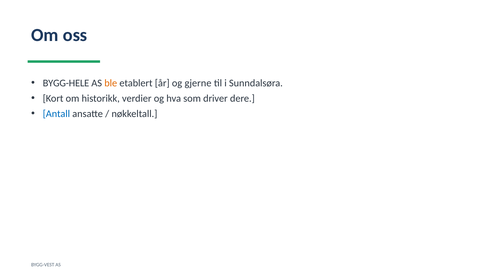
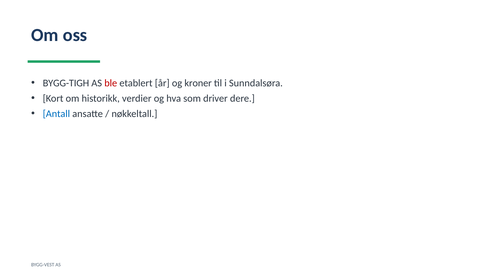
BYGG-HELE: BYGG-HELE -> BYGG-TIGH (66, 83)
ble colour: orange -> red (111, 83)
gjerne: gjerne -> kroner (198, 83)
